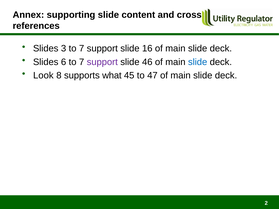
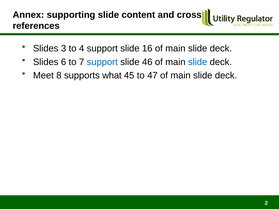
3 to 7: 7 -> 4 (82, 49)
support colour: purple -> blue (102, 62)
Look: Look -> Meet (43, 76)
